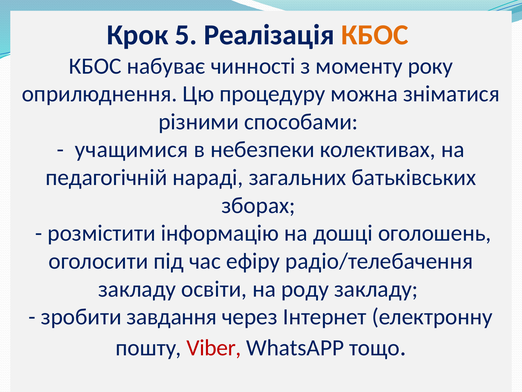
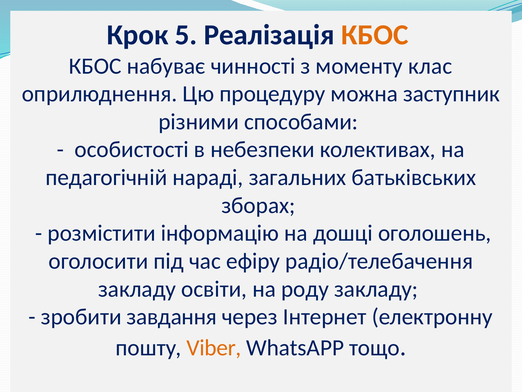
року: року -> клас (430, 66)
зніматися: зніматися -> заступник (452, 94)
учащимися: учащимися -> особистості (132, 149)
Viber colour: red -> orange (214, 347)
